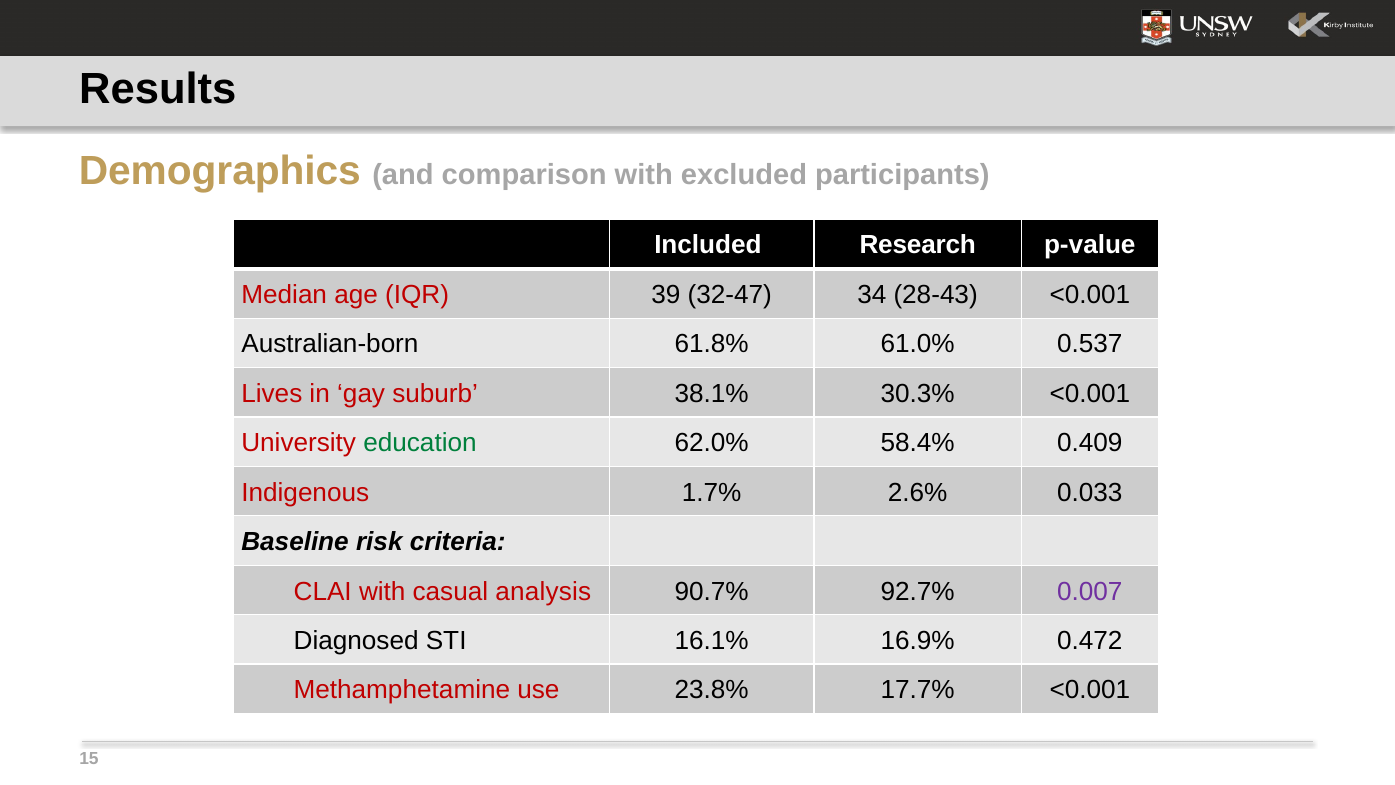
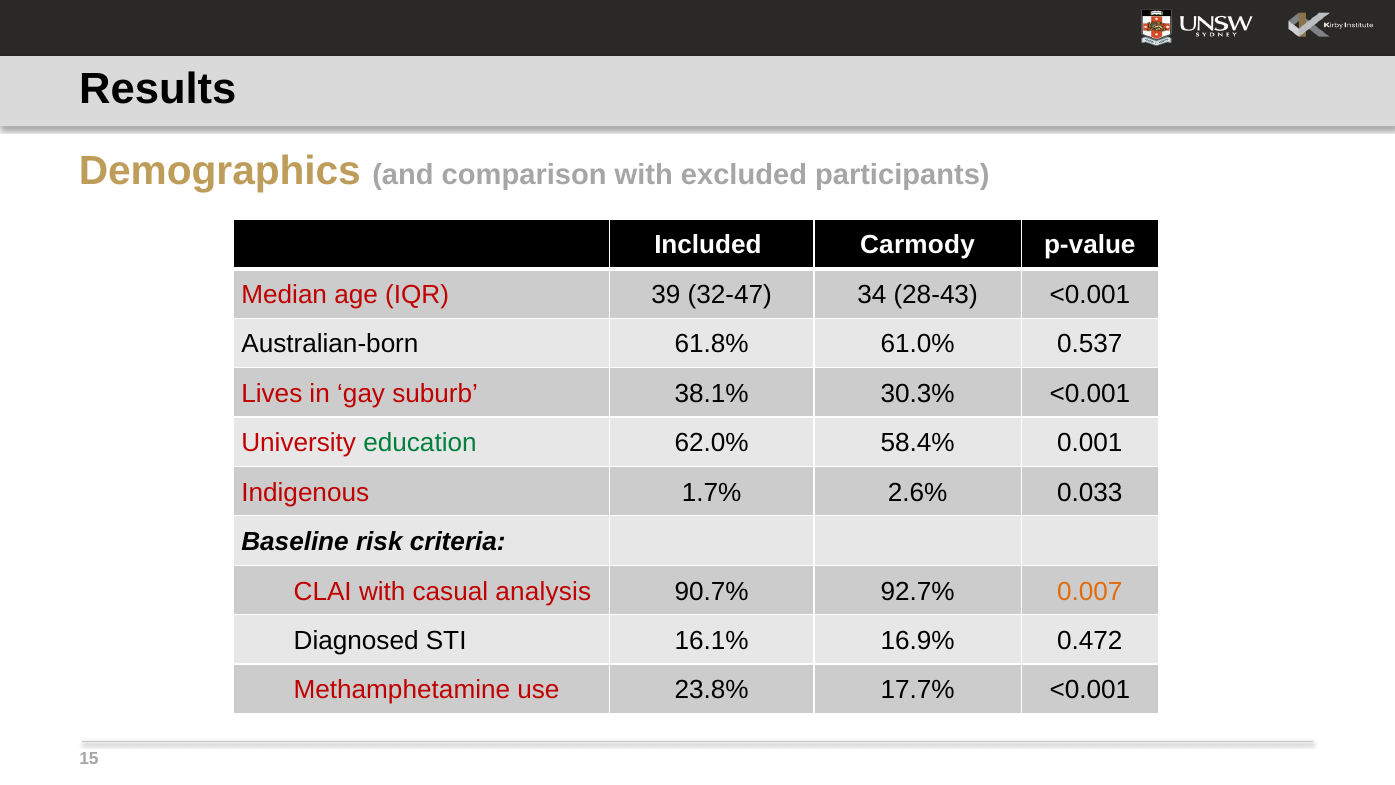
Research: Research -> Carmody (917, 244)
0.409: 0.409 -> 0.001 (1090, 443)
0.007 colour: purple -> orange (1090, 591)
